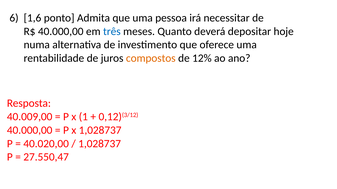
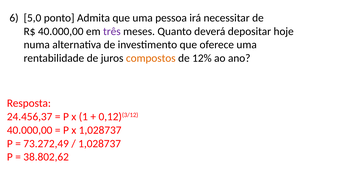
1,6: 1,6 -> 5,0 (32, 18)
três colour: blue -> purple (112, 31)
40.009,00: 40.009,00 -> 24.456,37 (30, 117)
40.020,00: 40.020,00 -> 73.272,49 (46, 144)
27.550,47: 27.550,47 -> 38.802,62 (46, 157)
